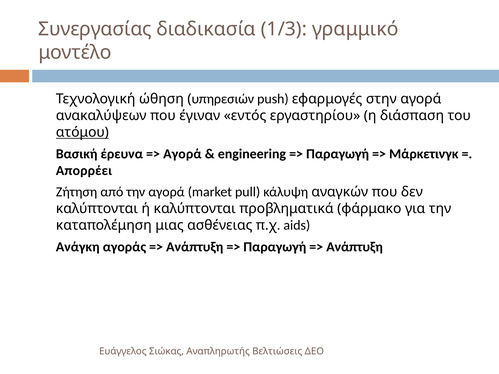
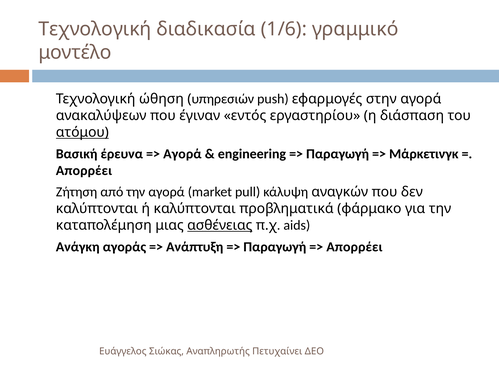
Συνεργασίας: Συνεργασίας -> Τεχνολογική (95, 29)
1/3: 1/3 -> 1/6 (284, 29)
ασθένειας underline: none -> present (220, 225)
Ανάπτυξη: Ανάπτυξη -> Απορρέει (354, 247)
Βελτιώσεις: Βελτιώσεις -> Πετυχαίνει (277, 352)
